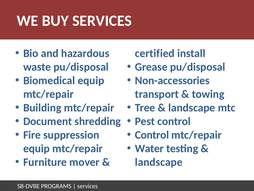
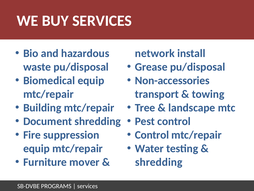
certified: certified -> network (155, 53)
landscape: landscape -> shredding (159, 162)
